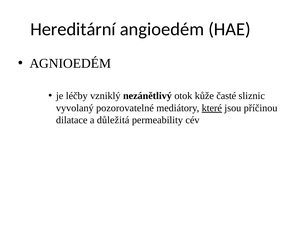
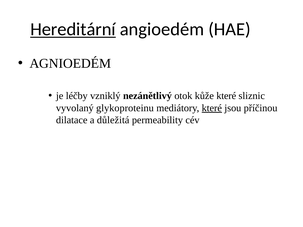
Hereditární underline: none -> present (73, 29)
kůže časté: časté -> které (226, 96)
pozorovatelné: pozorovatelné -> glykoproteinu (125, 108)
